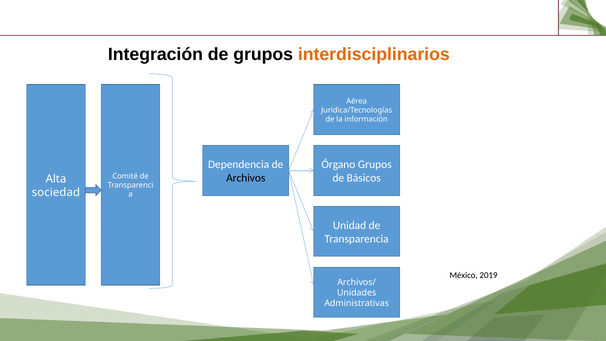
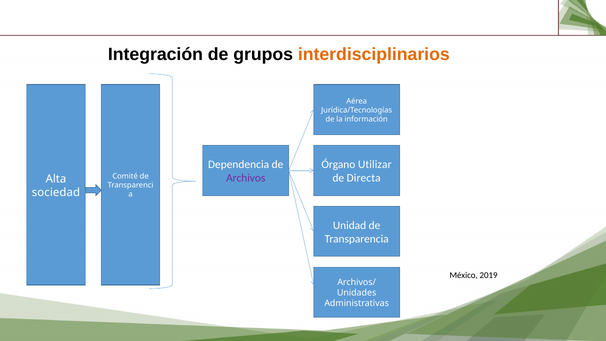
Órgano Grupos: Grupos -> Utilizar (375, 164)
Archivos colour: black -> purple (246, 178)
Básicos: Básicos -> Directa (364, 178)
